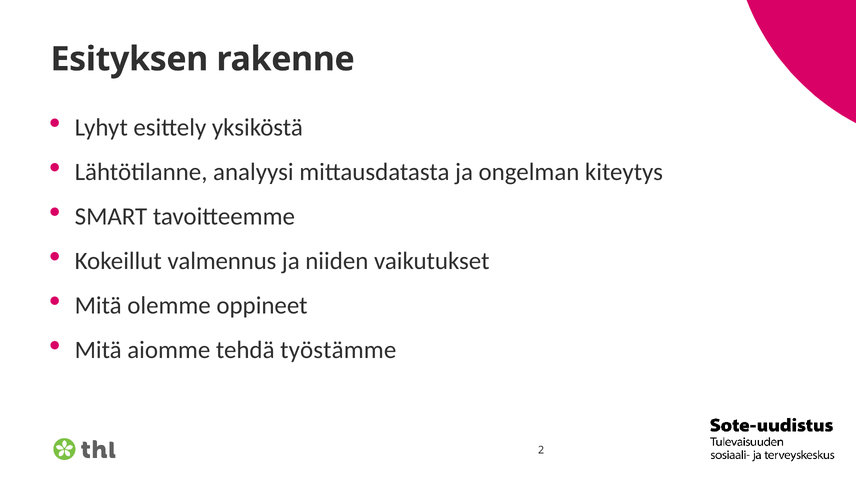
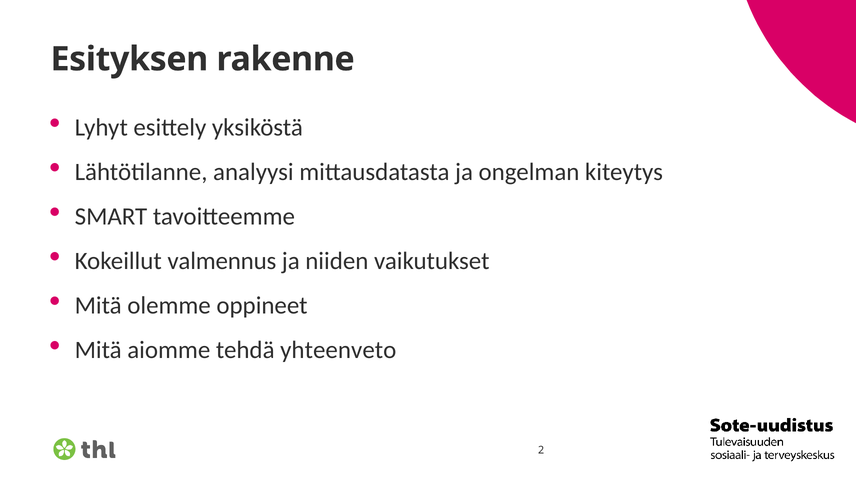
työstämme: työstämme -> yhteenveto (338, 350)
